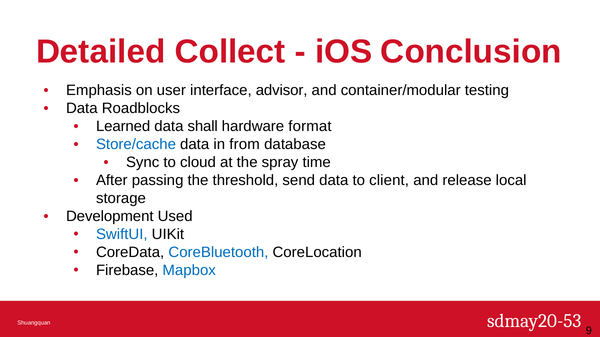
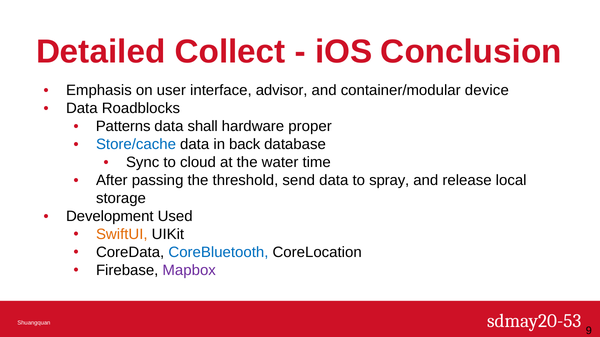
testing: testing -> device (487, 91)
Learned: Learned -> Patterns (123, 127)
format: format -> proper (310, 127)
from: from -> back (245, 145)
spray: spray -> water (280, 163)
client: client -> spray (389, 181)
SwiftUI colour: blue -> orange (122, 235)
Mapbox colour: blue -> purple (189, 271)
